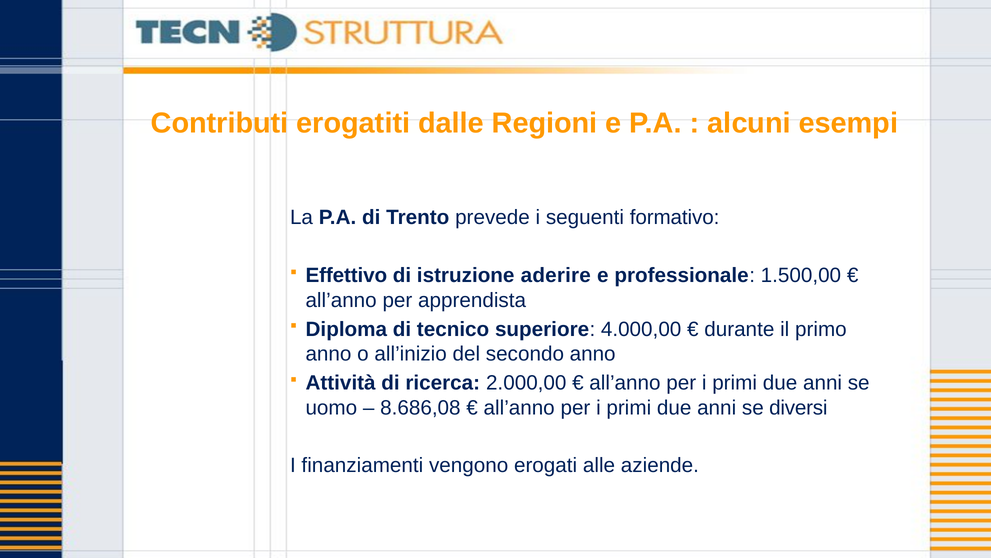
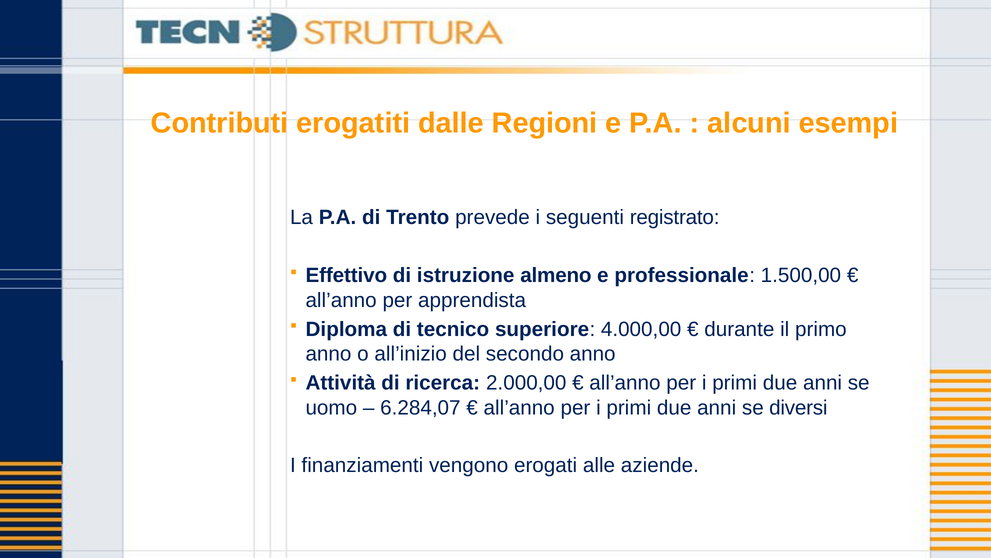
formativo: formativo -> registrato (675, 217)
aderire: aderire -> almeno (556, 275)
8.686,08: 8.686,08 -> 6.284,07 (420, 407)
